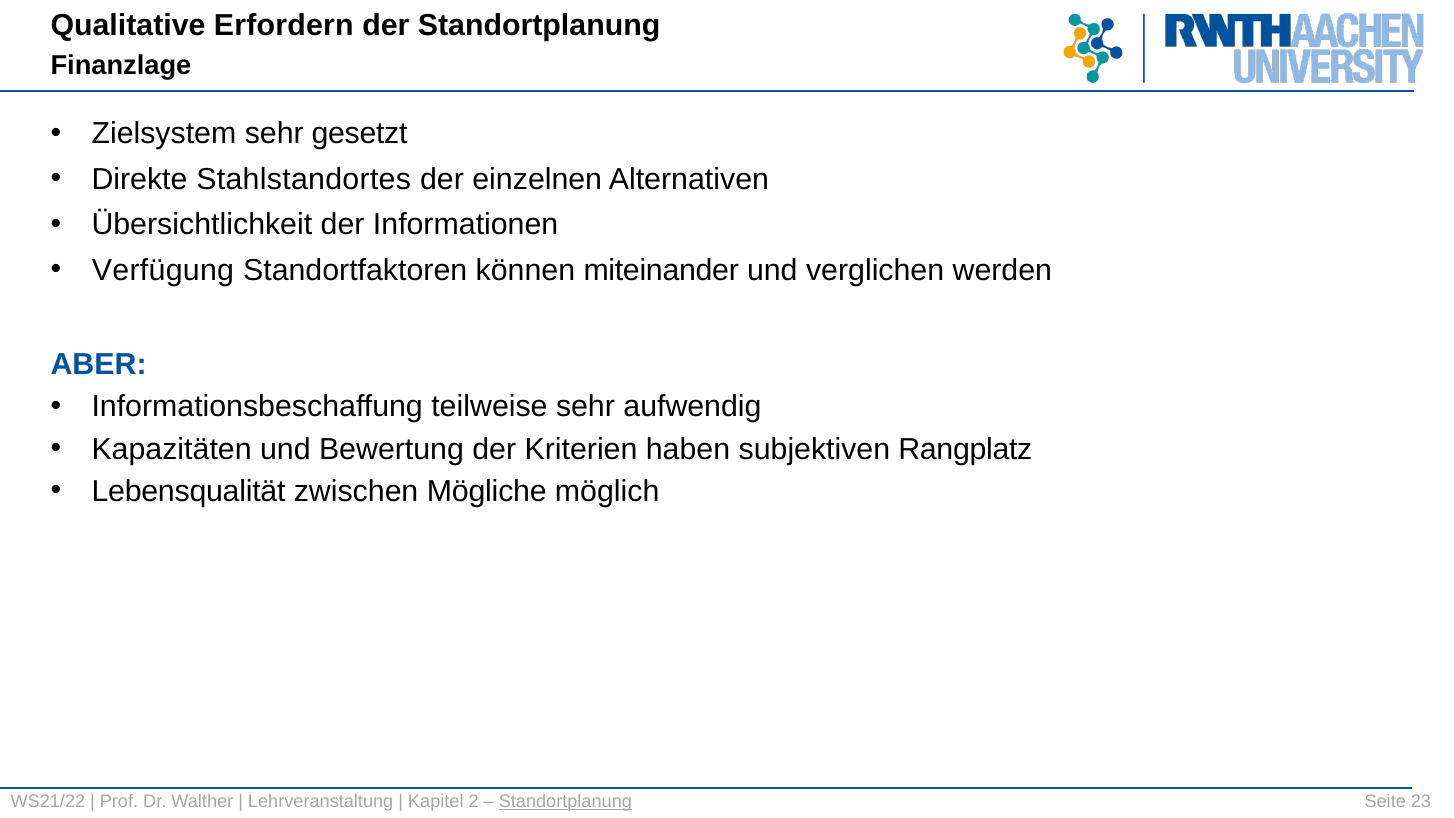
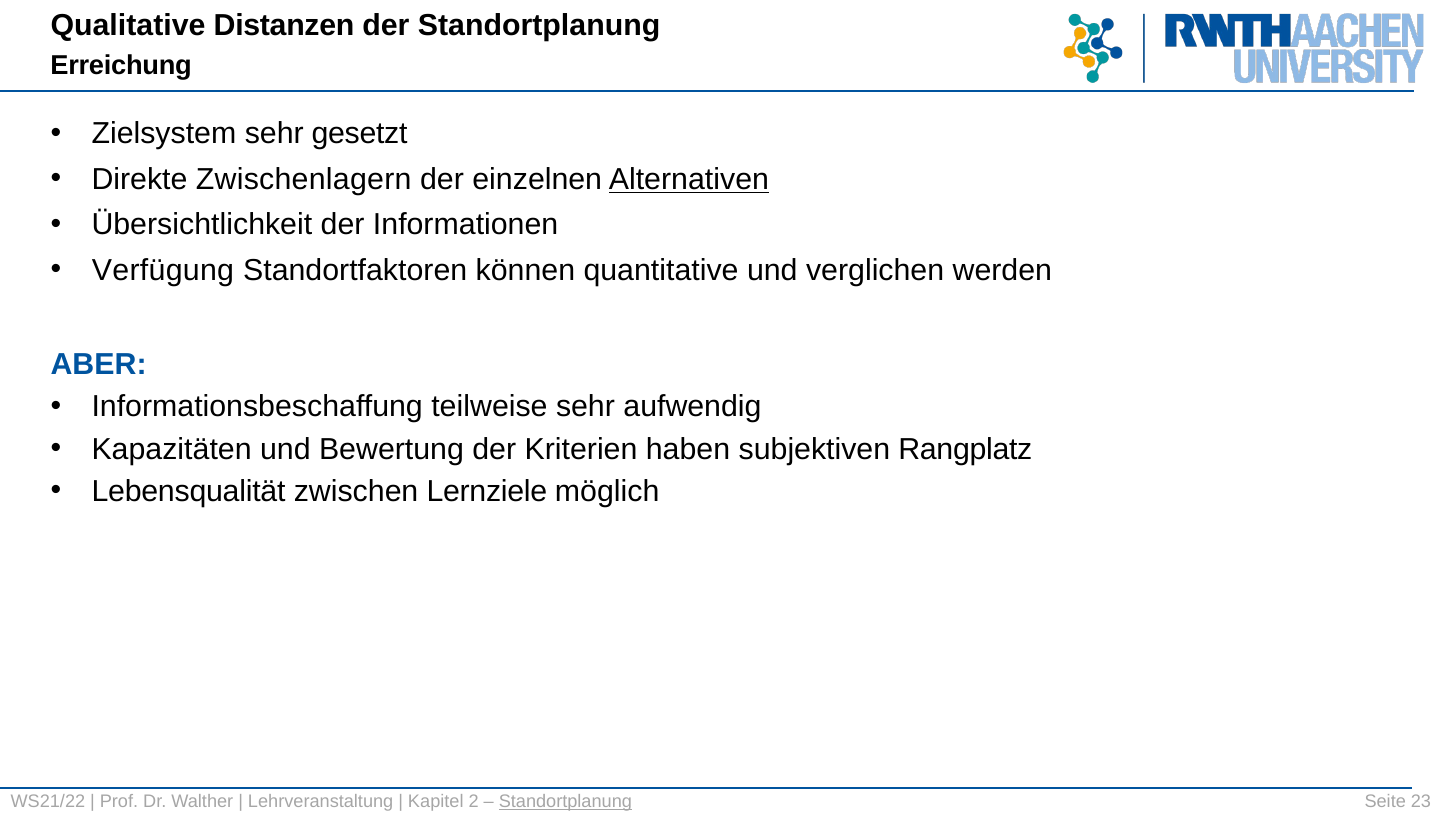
Erfordern: Erfordern -> Distanzen (284, 26)
Finanzlage: Finanzlage -> Erreichung (121, 65)
Stahlstandortes: Stahlstandortes -> Zwischenlagern (304, 179)
Alternativen underline: none -> present (689, 179)
miteinander: miteinander -> quantitative (661, 270)
Mögliche: Mögliche -> Lernziele (487, 492)
